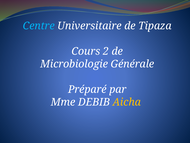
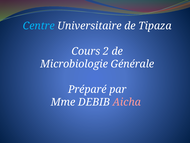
Aicha colour: yellow -> pink (127, 102)
